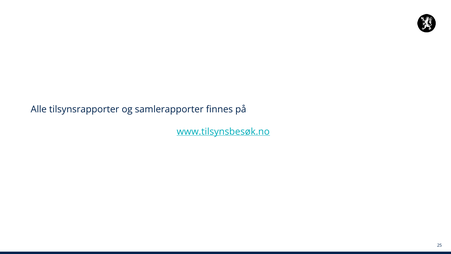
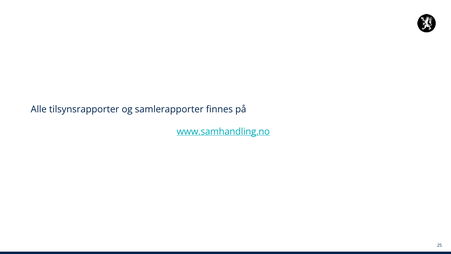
www.tilsynsbesøk.no: www.tilsynsbesøk.no -> www.samhandling.no (223, 132)
